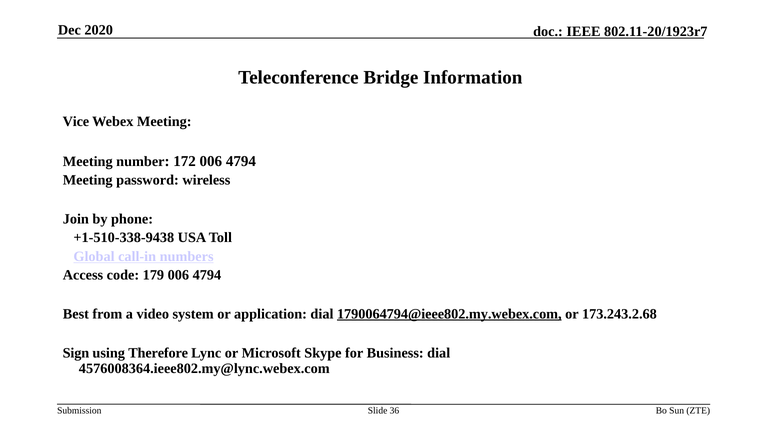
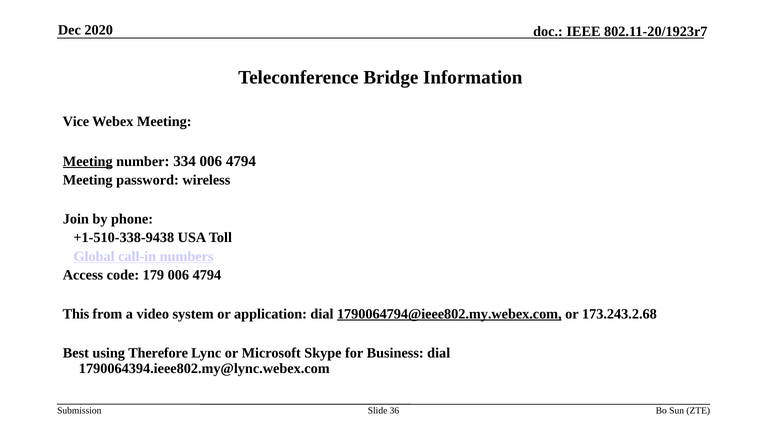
Meeting underline: none -> present (88, 162)
172: 172 -> 334 (185, 161)
Best: Best -> This (76, 314)
Sign: Sign -> Best (76, 353)
4576008364.ieee802.my@lync.webex.com: 4576008364.ieee802.my@lync.webex.com -> 1790064394.ieee802.my@lync.webex.com (204, 368)
